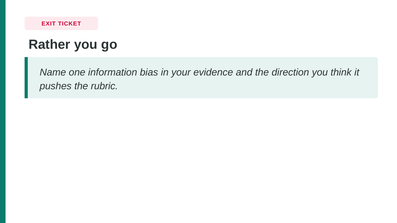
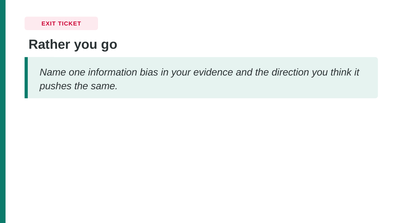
rubric: rubric -> same (104, 86)
